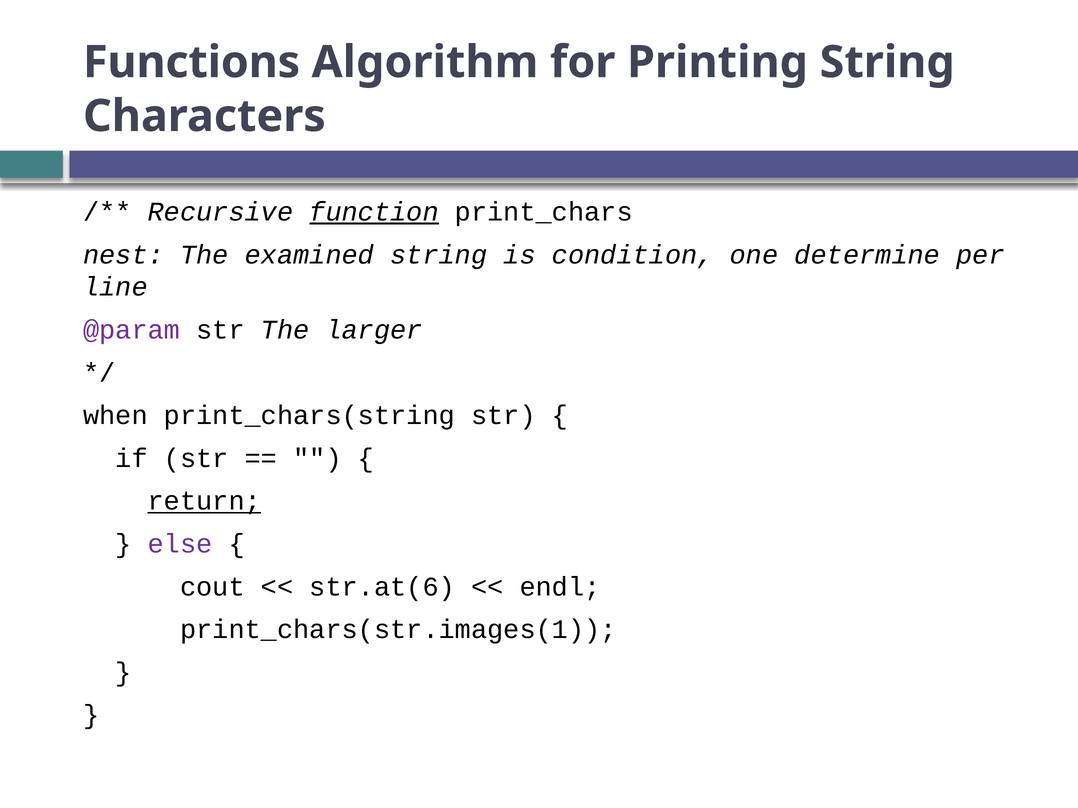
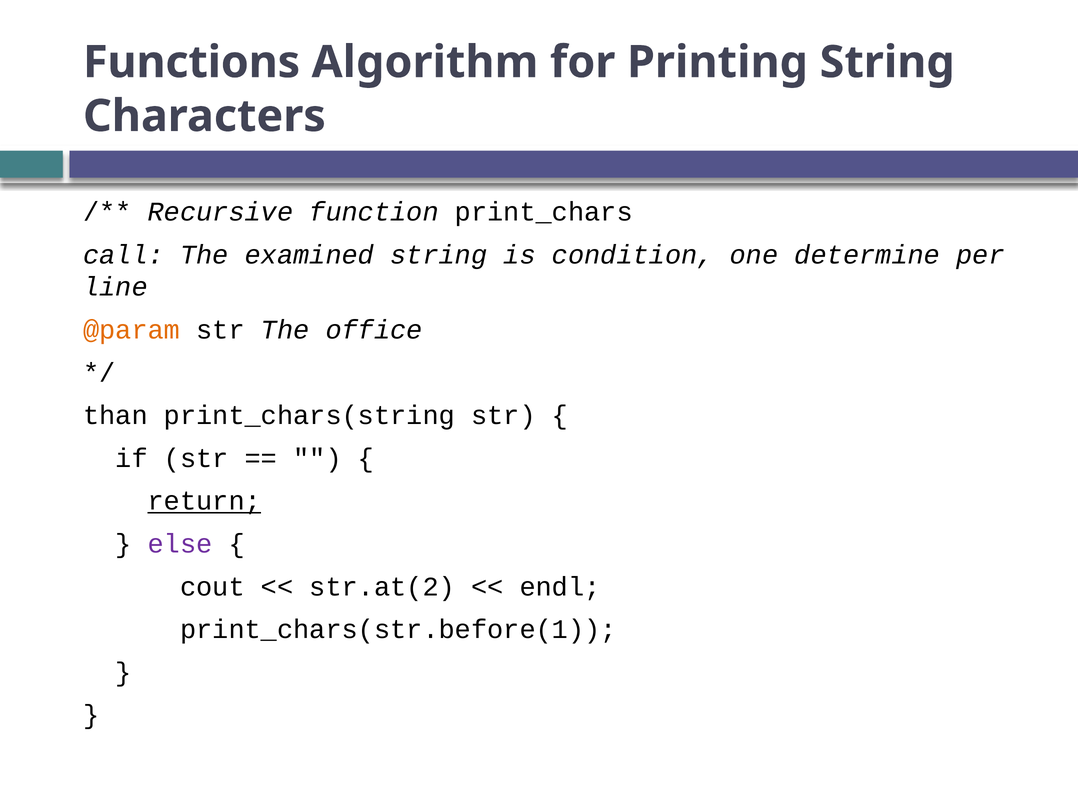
function underline: present -> none (374, 212)
nest: nest -> call (123, 255)
@param colour: purple -> orange (132, 330)
larger: larger -> office (374, 330)
when: when -> than (115, 416)
str.at(6: str.at(6 -> str.at(2 (382, 587)
print_chars(str.images(1: print_chars(str.images(1 -> print_chars(str.before(1 (398, 630)
